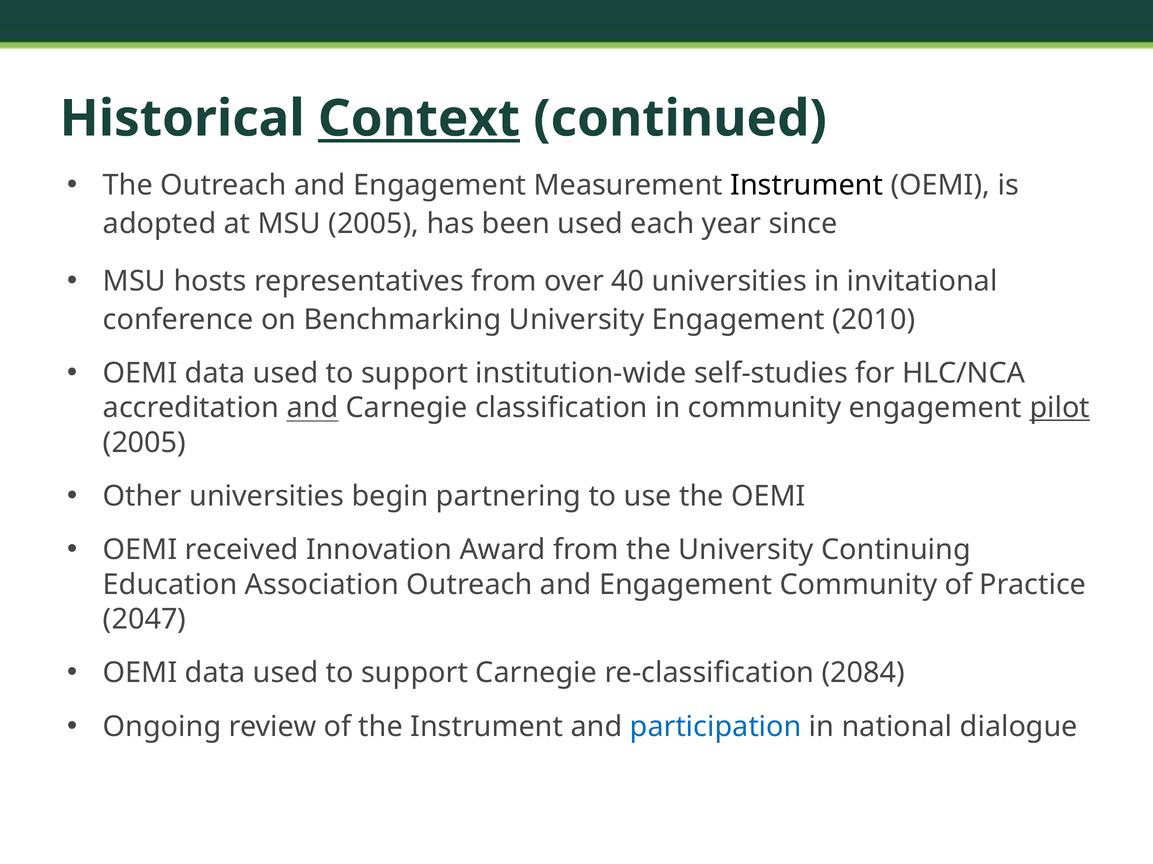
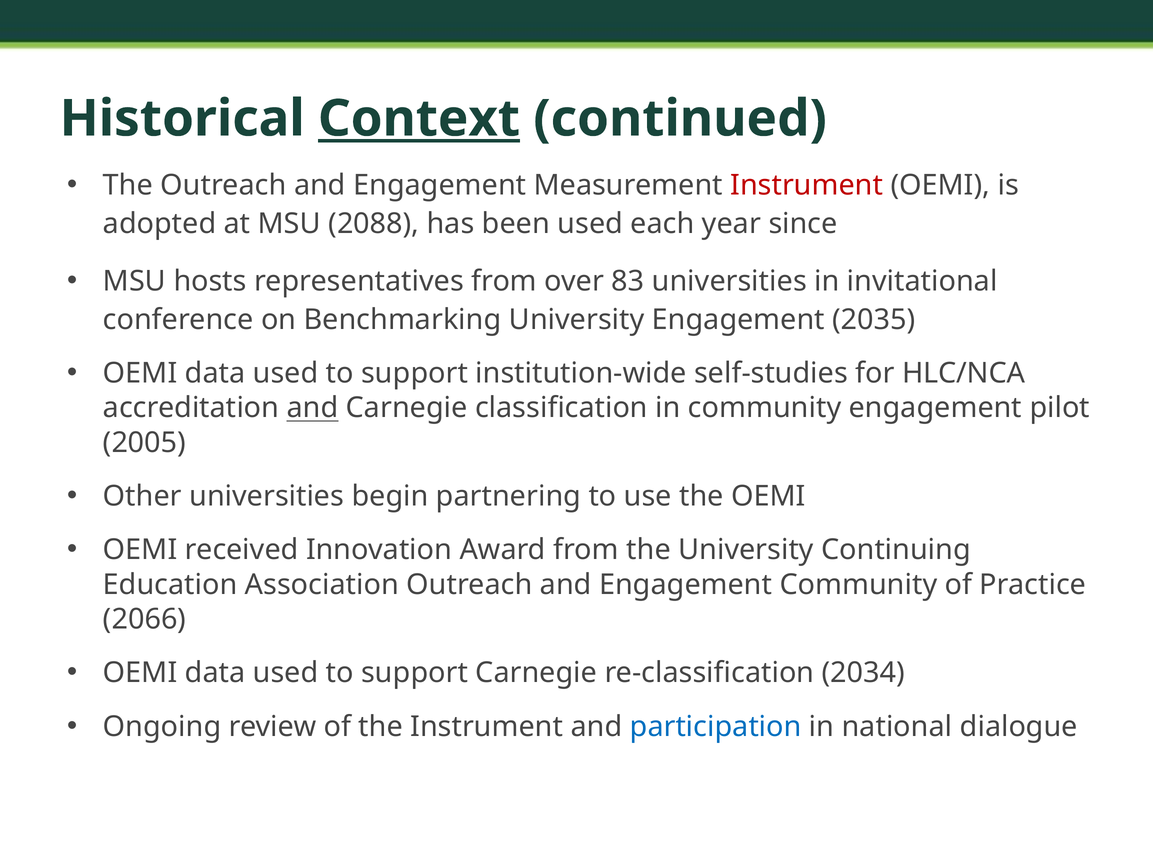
Instrument colour: black -> red (807, 186)
MSU 2005: 2005 -> 2088 (374, 224)
40: 40 -> 83 (628, 282)
2010: 2010 -> 2035 (874, 320)
pilot underline: present -> none (1060, 408)
2047: 2047 -> 2066 (145, 620)
2084: 2084 -> 2034 (863, 673)
